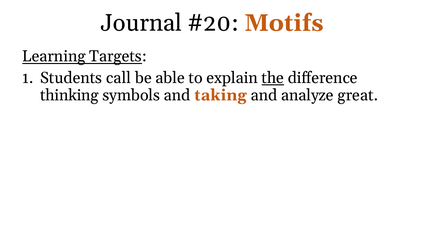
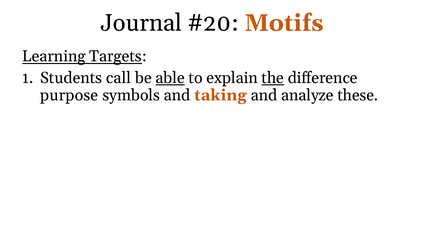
able underline: none -> present (170, 78)
thinking: thinking -> purpose (69, 95)
great: great -> these (358, 95)
